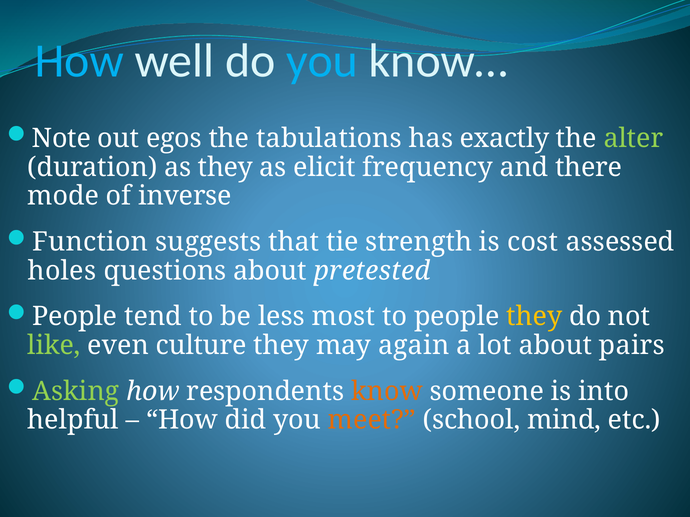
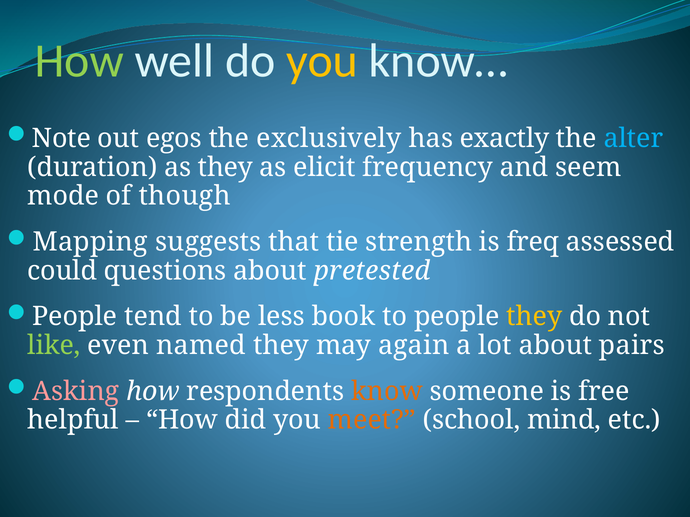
How colour: light blue -> light green (79, 61)
you colour: light blue -> yellow (322, 61)
tabulations: tabulations -> exclusively (329, 138)
alter colour: light green -> light blue (633, 138)
there: there -> seem (588, 167)
inverse: inverse -> though (185, 196)
Function: Function -> Mapping (90, 242)
cost: cost -> freq (533, 242)
holes: holes -> could (62, 271)
most: most -> book (344, 317)
culture: culture -> named (201, 346)
Asking colour: light green -> pink (76, 392)
into: into -> free (604, 392)
